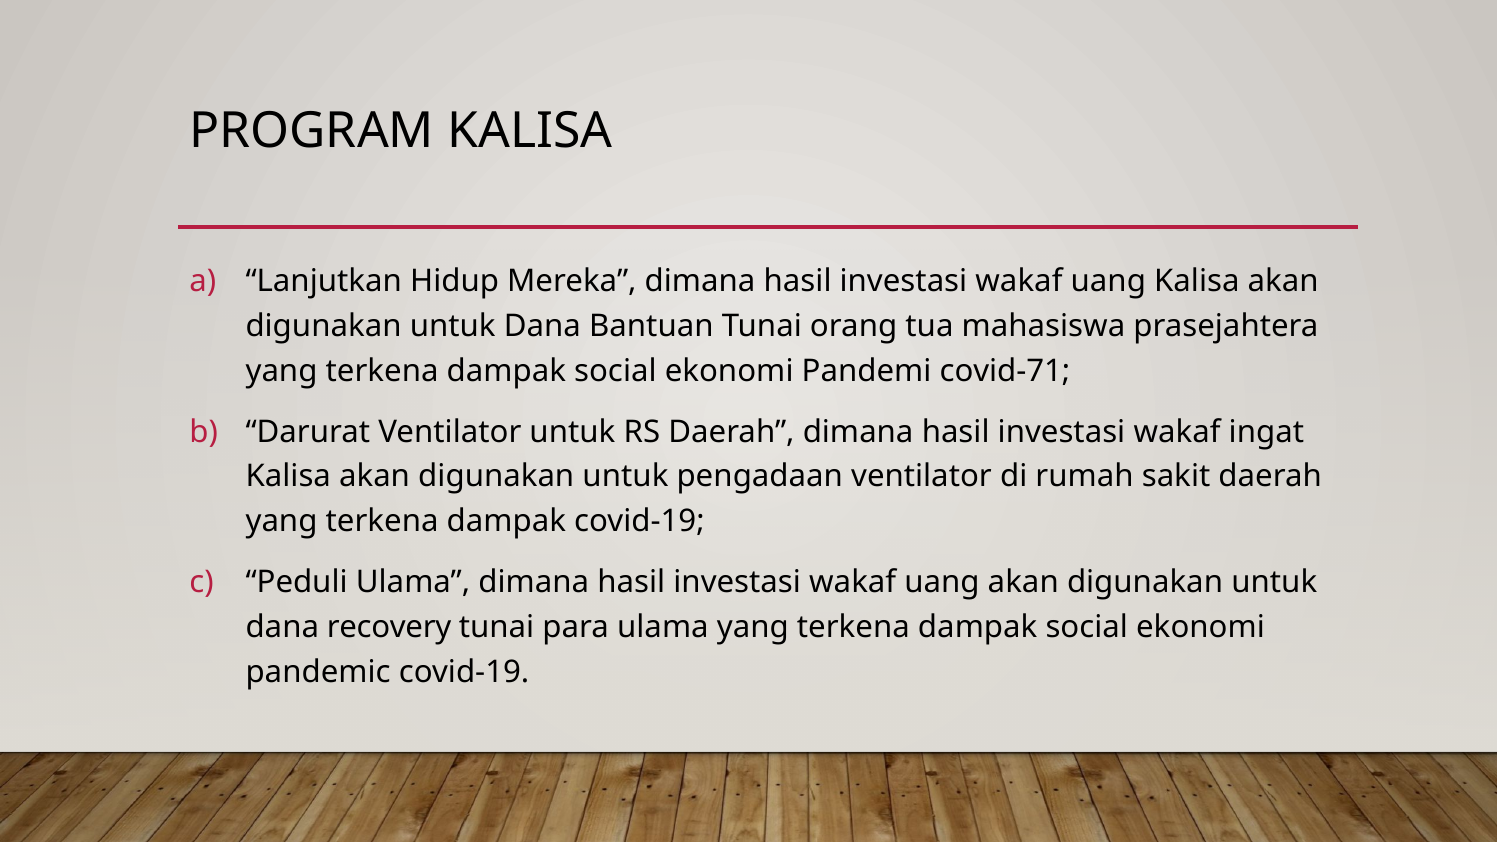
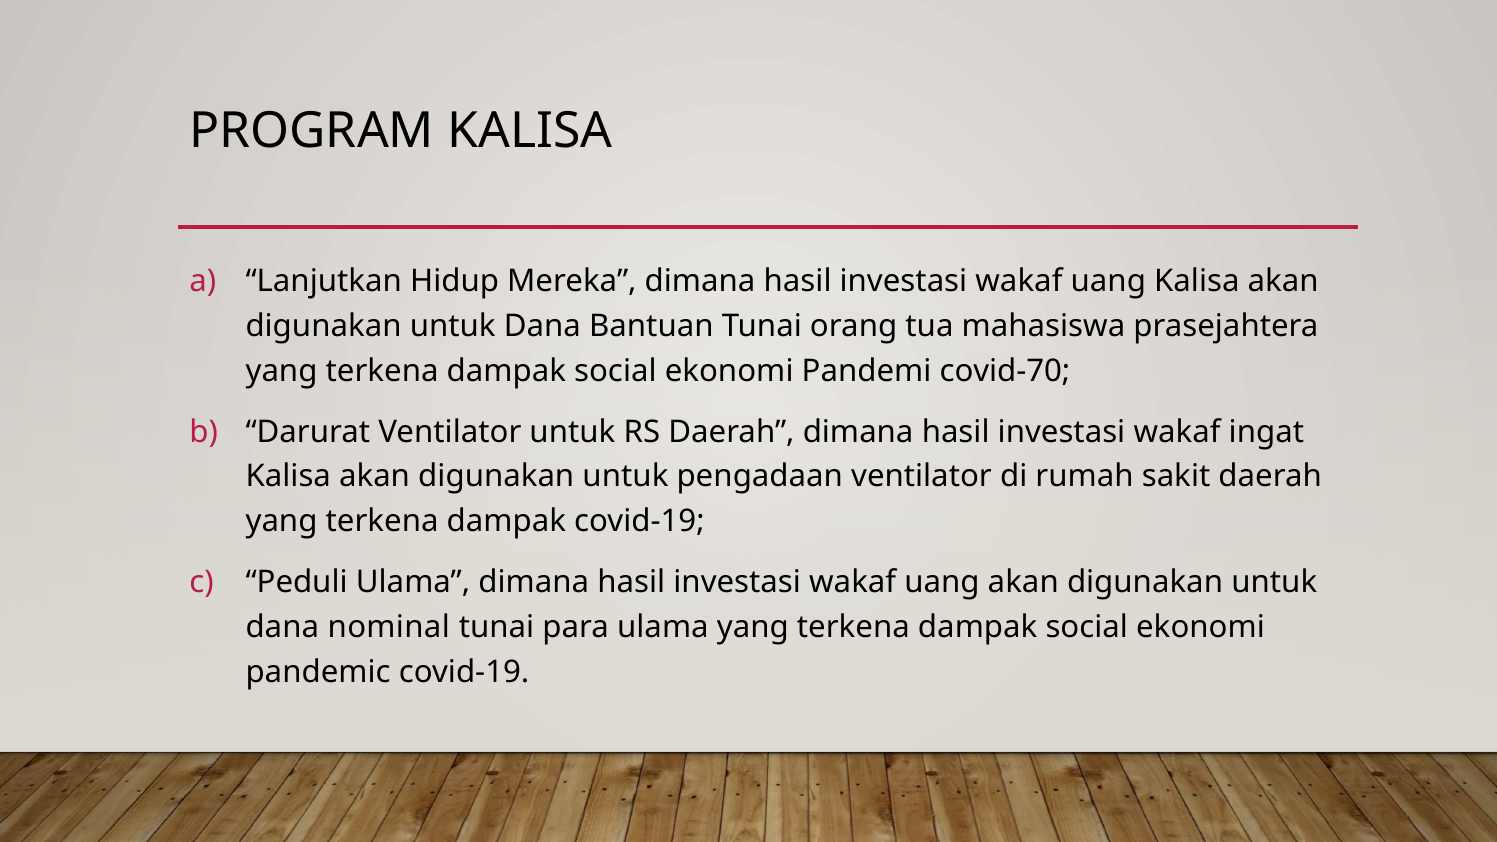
covid-71: covid-71 -> covid-70 (1005, 371)
recovery: recovery -> nominal (389, 627)
